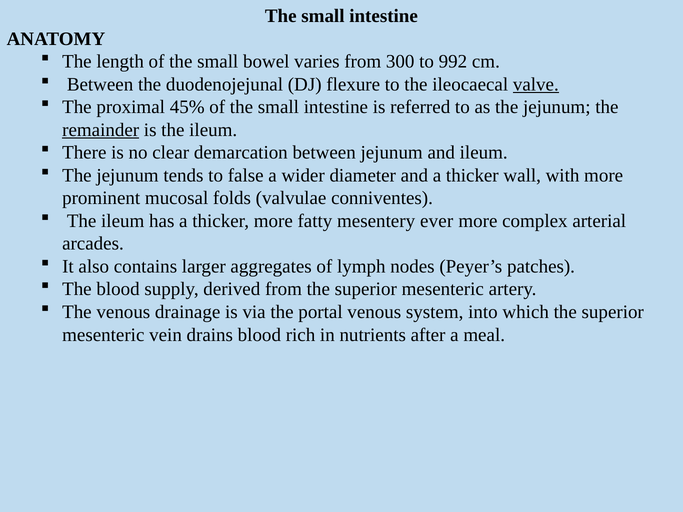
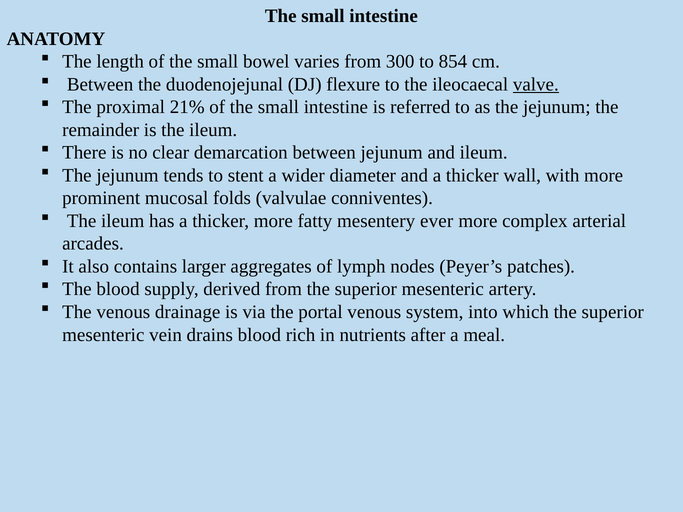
992: 992 -> 854 (453, 62)
45%: 45% -> 21% (187, 107)
remainder underline: present -> none (101, 130)
false: false -> stent (246, 175)
